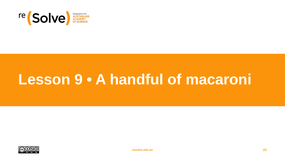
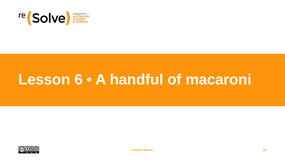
9: 9 -> 6 (79, 80)
